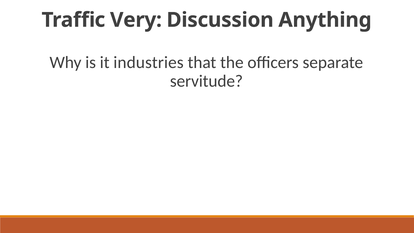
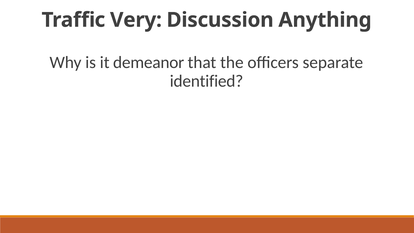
industries: industries -> demeanor (149, 62)
servitude: servitude -> identified (207, 81)
